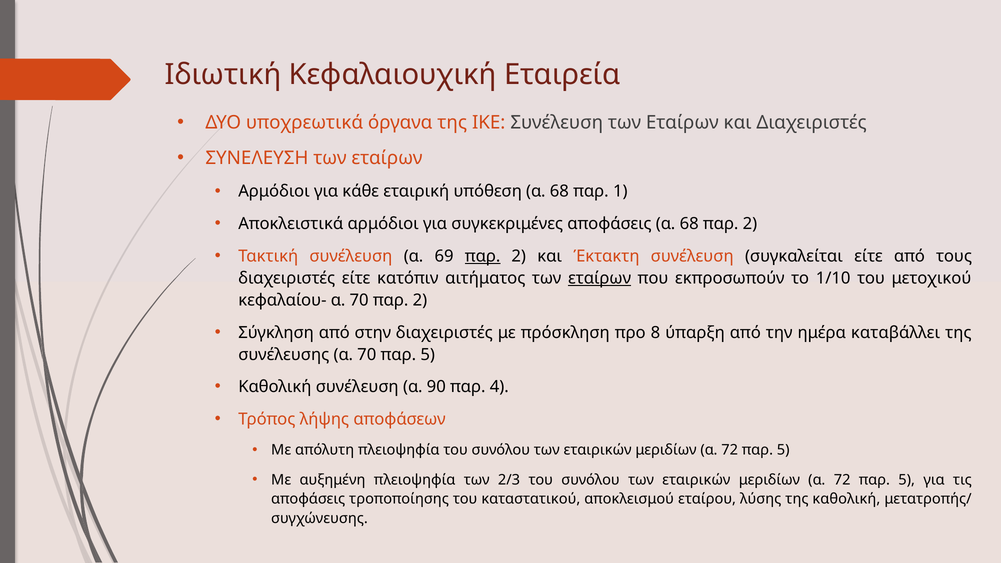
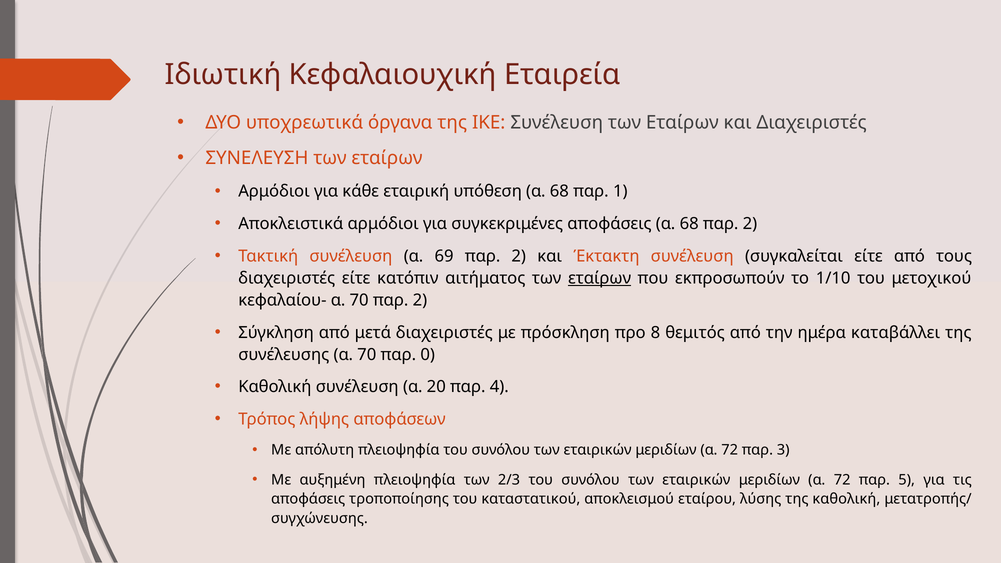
παρ underline: present -> none (483, 256)
στην: στην -> μετά (373, 333)
ύπαρξη: ύπαρξη -> θεμιτός (695, 333)
70 παρ 5: 5 -> 0 (428, 355)
90: 90 -> 20 (436, 387)
5: 5 -> 3 (783, 450)
